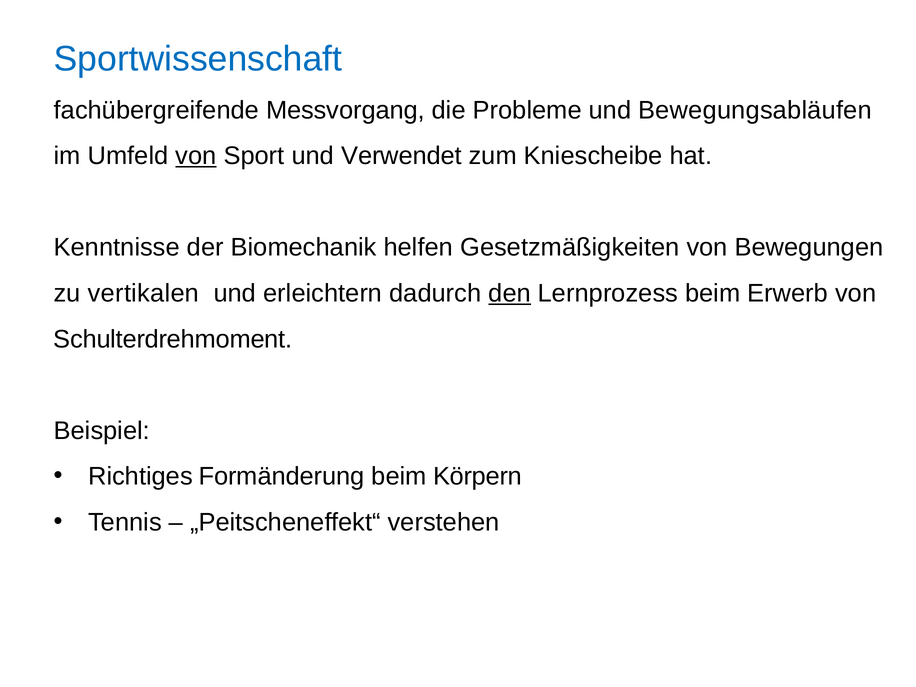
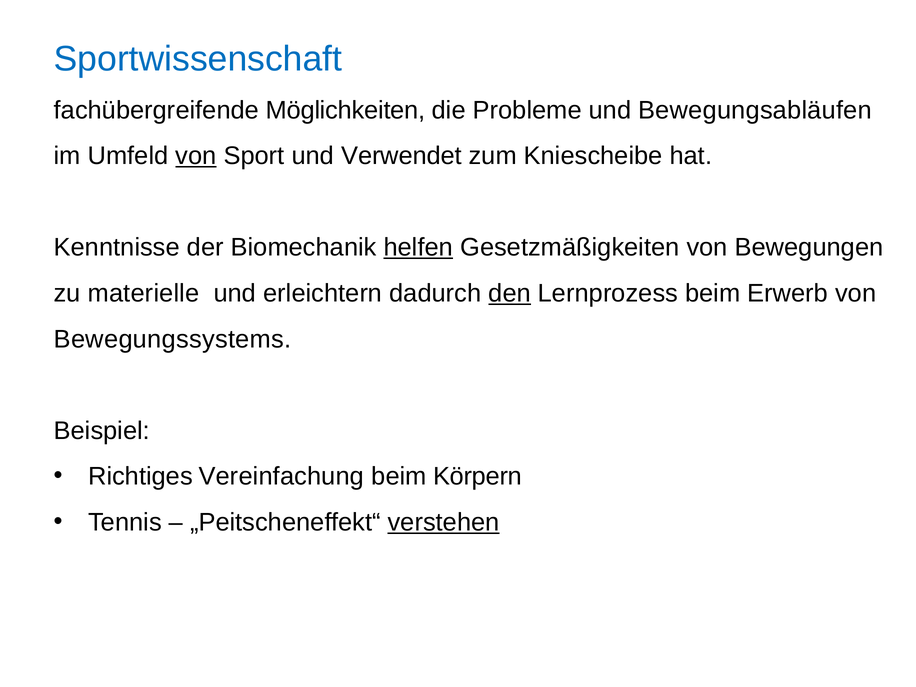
Messvorgang: Messvorgang -> Möglichkeiten (345, 110)
helfen underline: none -> present (418, 248)
vertikalen: vertikalen -> materielle (144, 293)
Schulterdrehmoment: Schulterdrehmoment -> Bewegungssystems (173, 339)
Formänderung: Formänderung -> Vereinfachung (281, 477)
verstehen underline: none -> present (444, 522)
